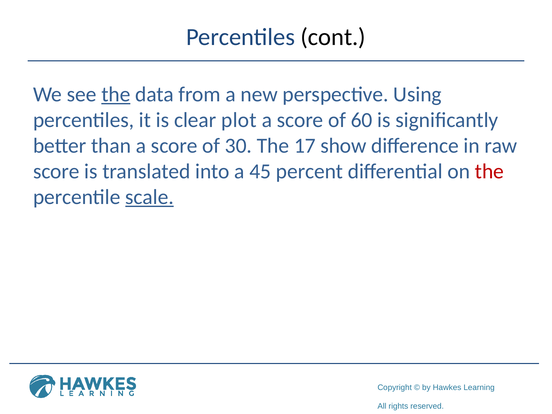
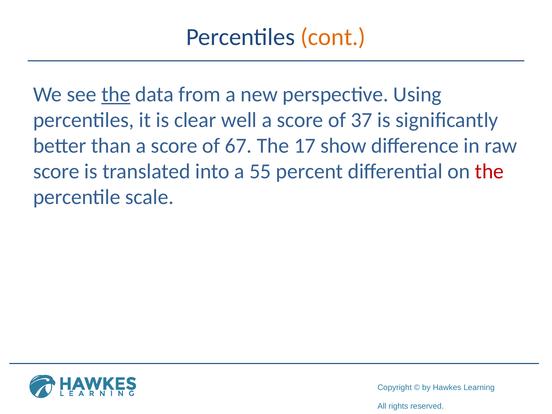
cont colour: black -> orange (333, 37)
plot: plot -> well (239, 120)
60: 60 -> 37 (362, 120)
30: 30 -> 67 (238, 146)
45: 45 -> 55 (260, 171)
scale underline: present -> none (149, 197)
